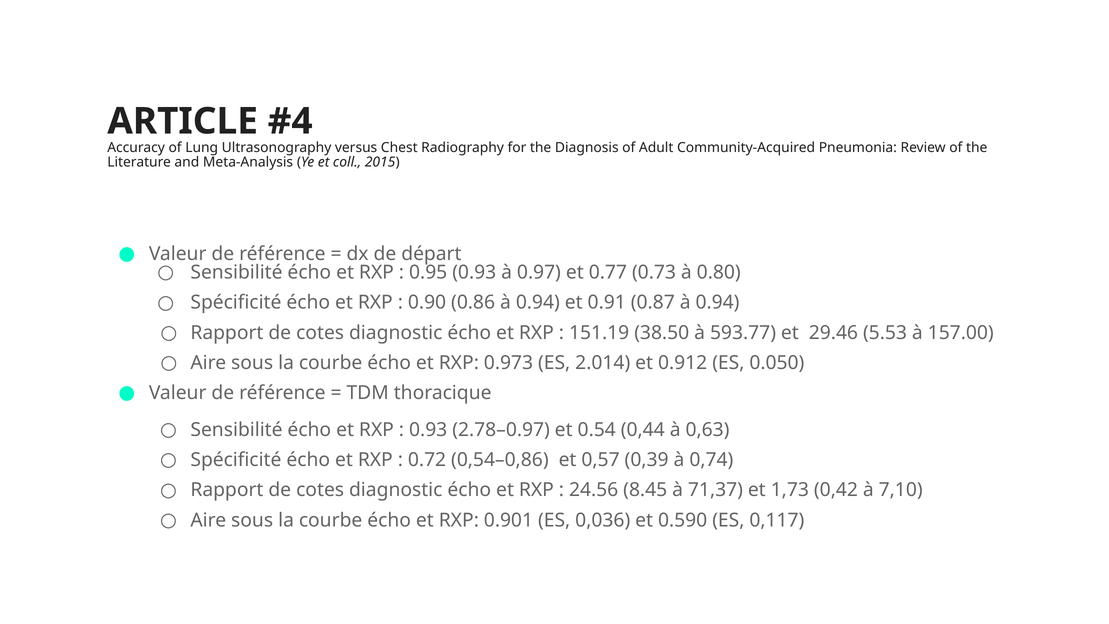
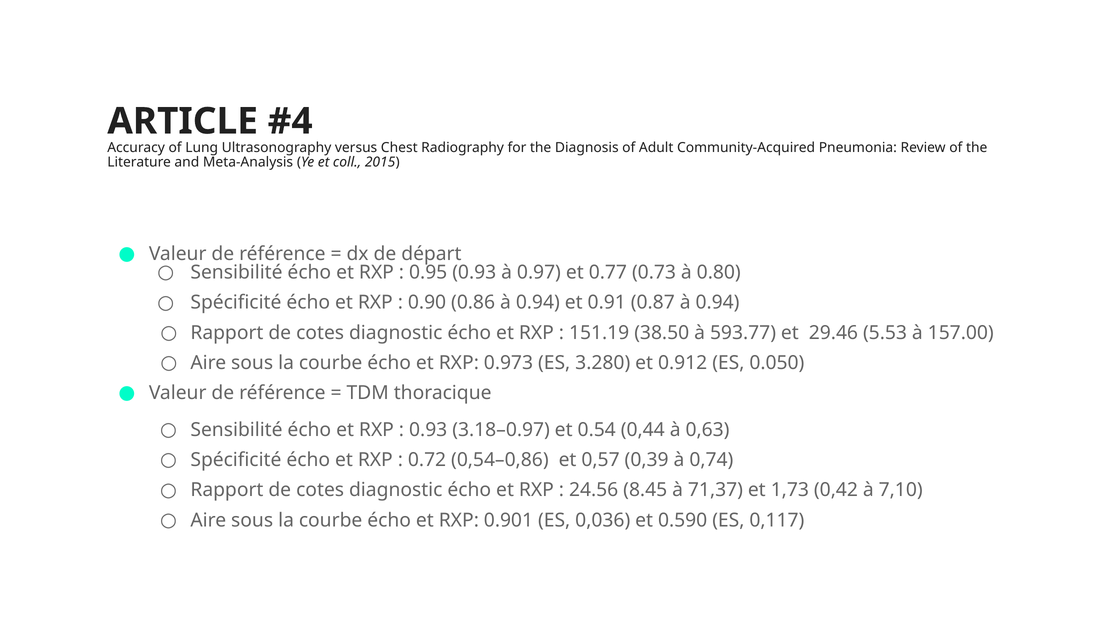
2.014: 2.014 -> 3.280 (603, 363)
2.78–0.97: 2.78–0.97 -> 3.18–0.97 (501, 430)
